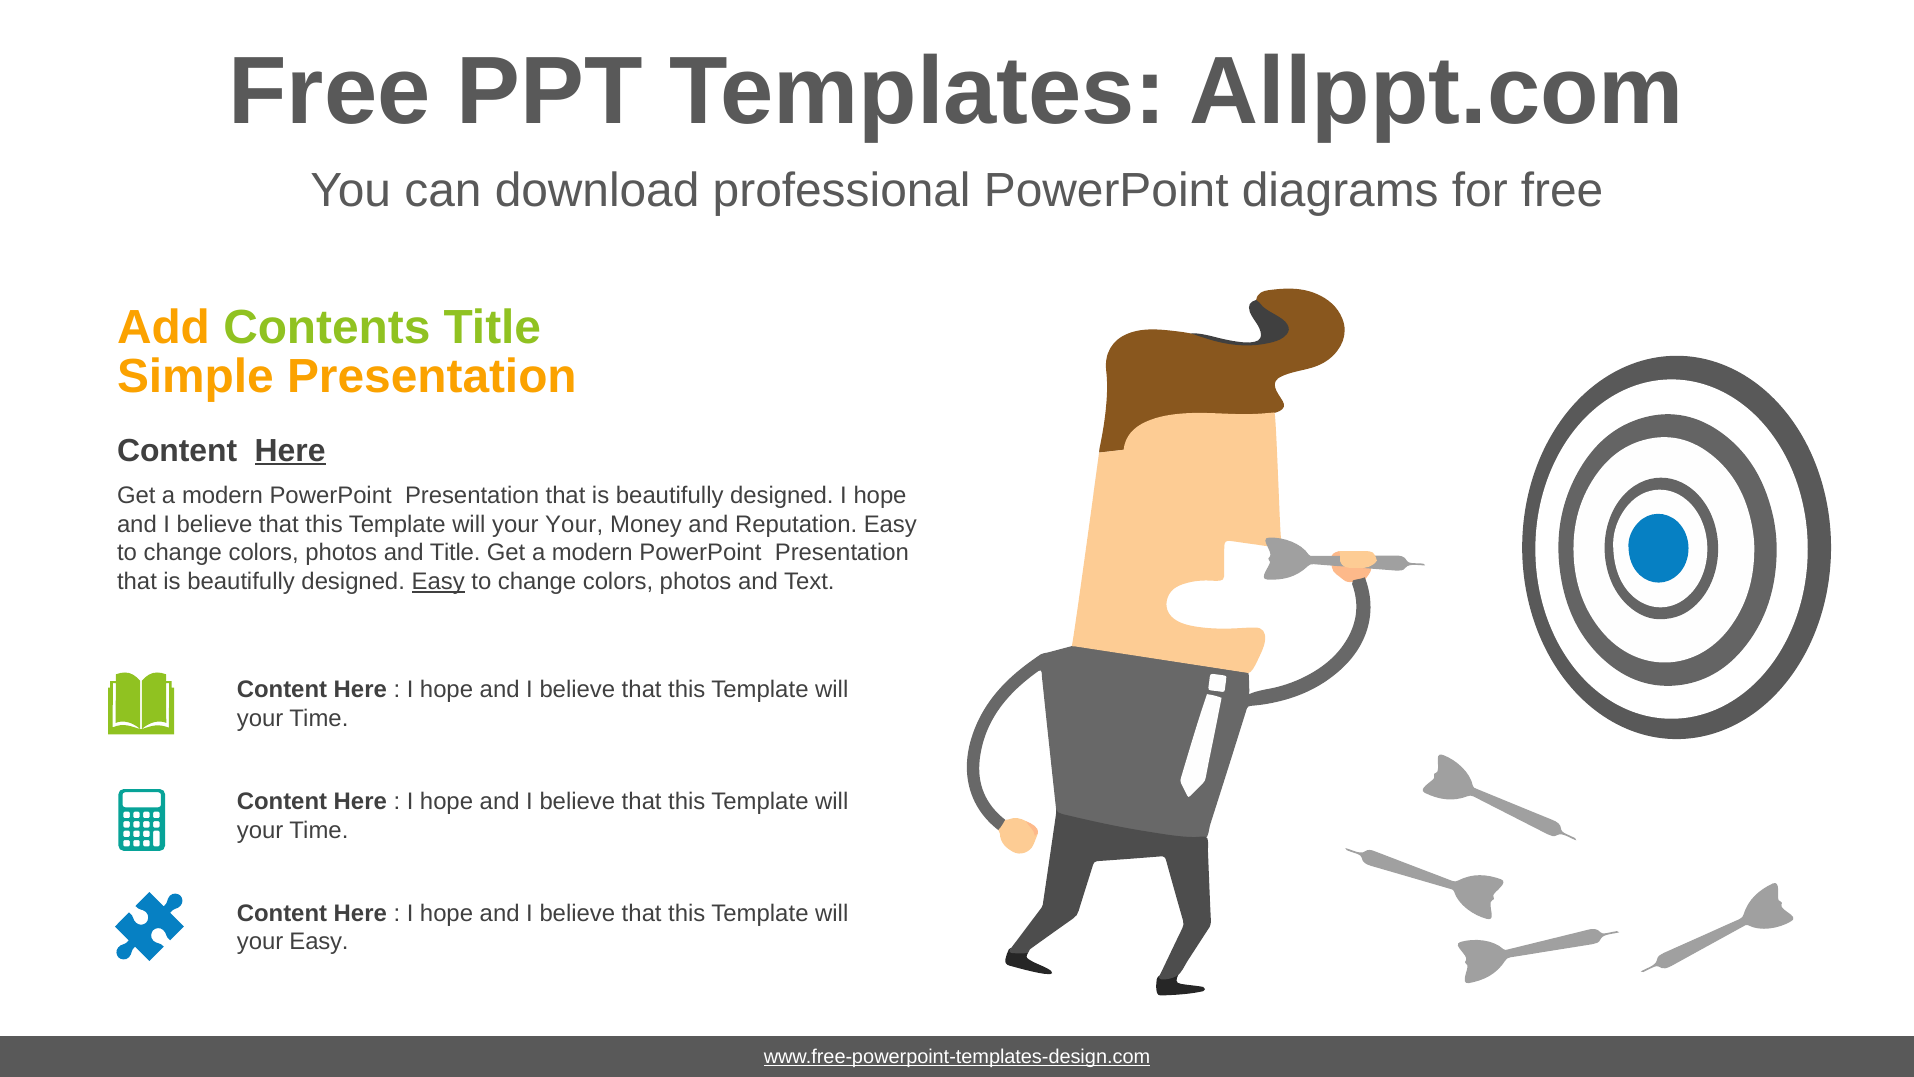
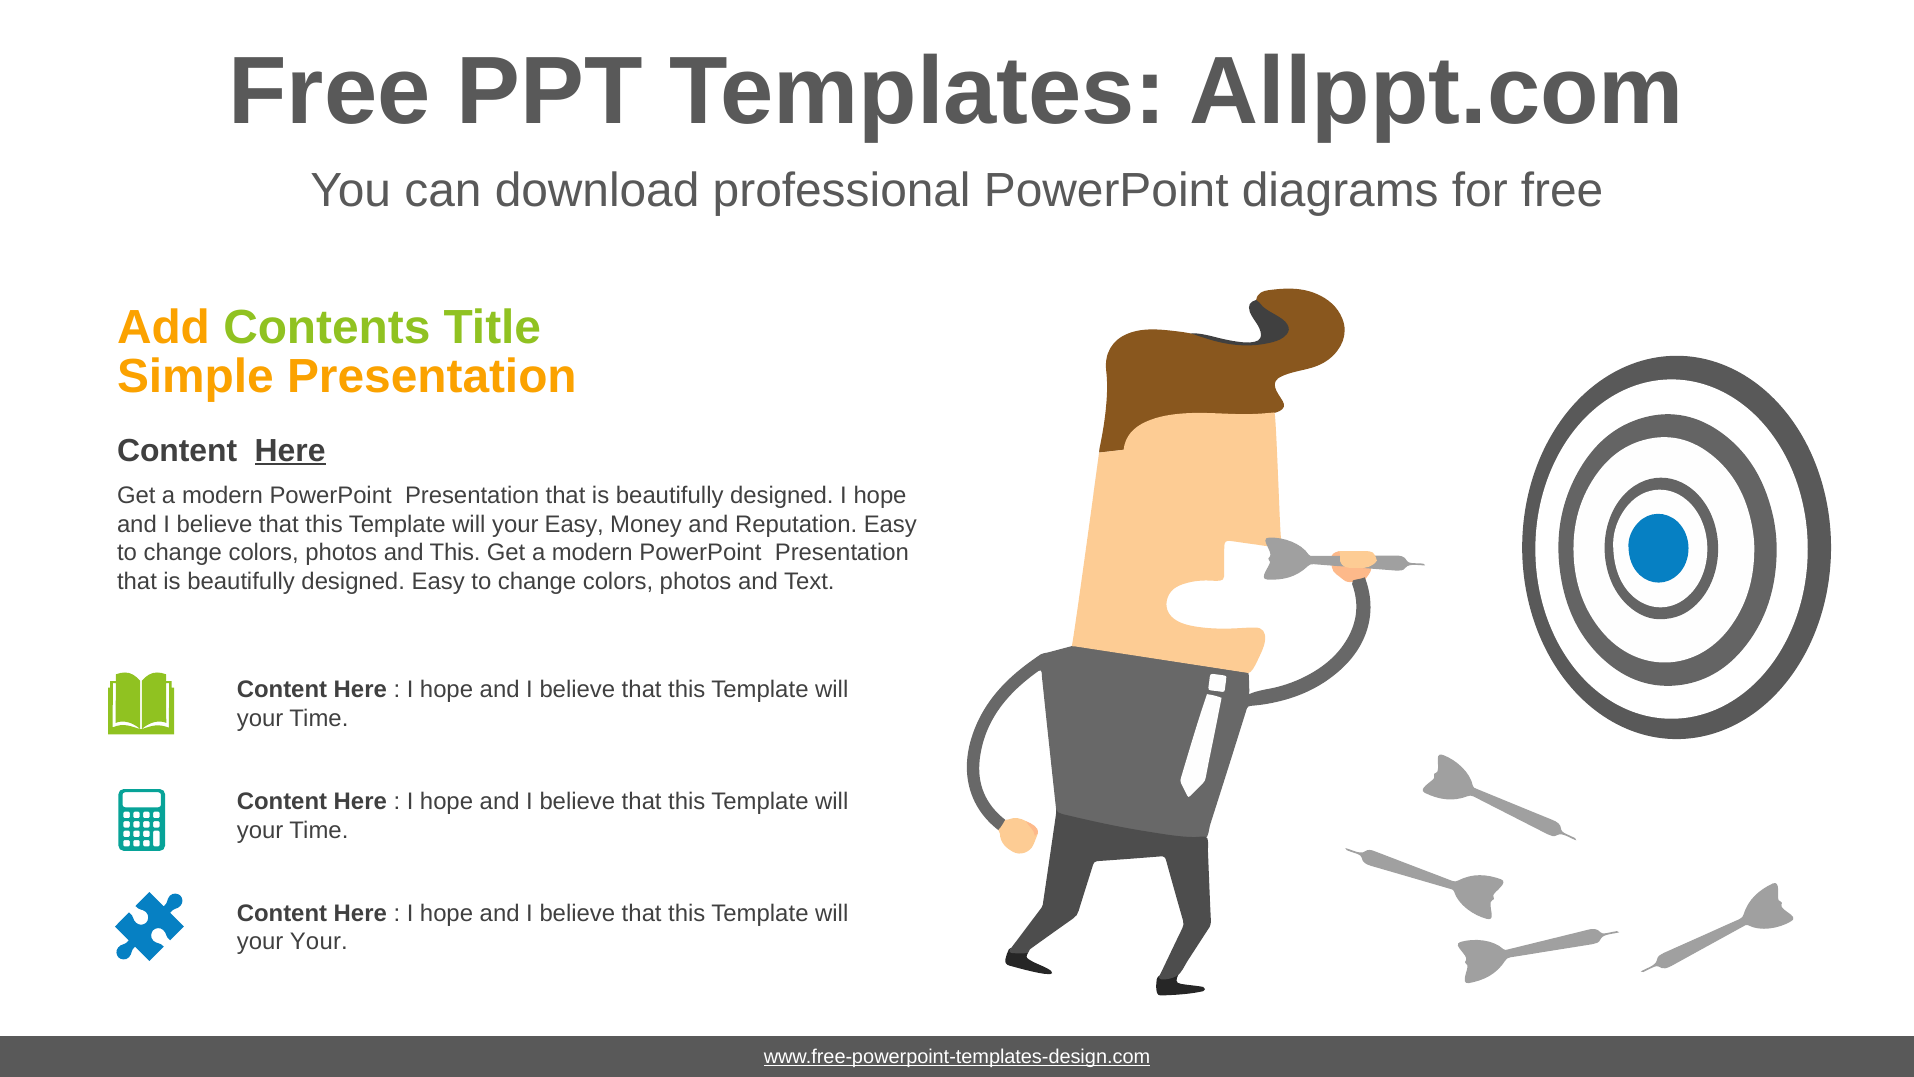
your Your: Your -> Easy (574, 524)
and Title: Title -> This (455, 553)
Easy underline: present -> none (438, 581)
your Easy: Easy -> Your (319, 942)
